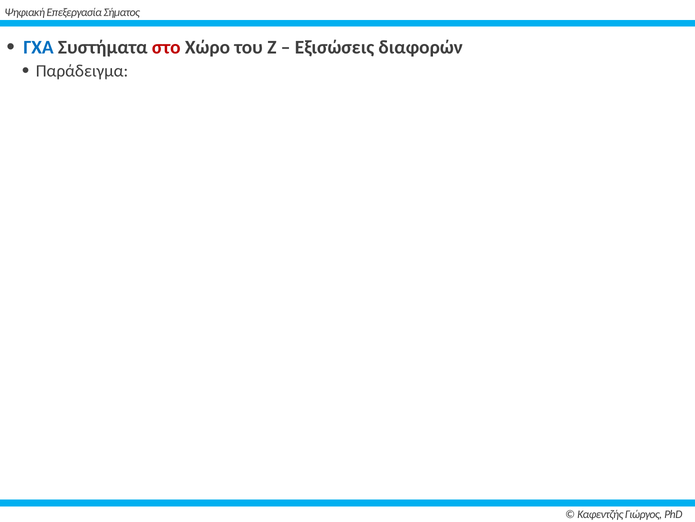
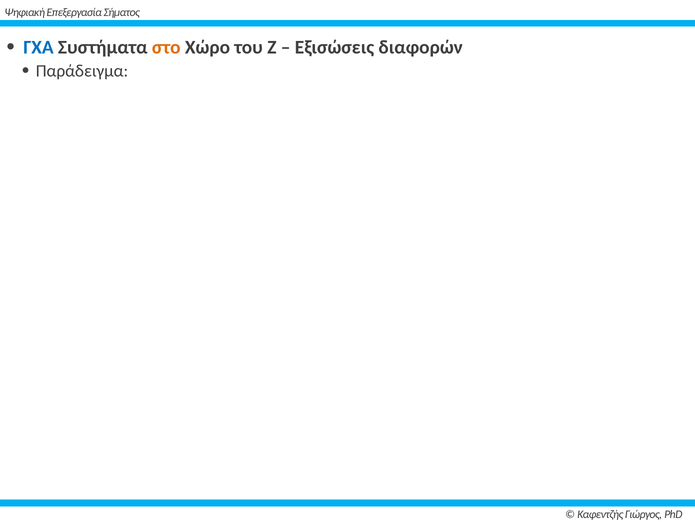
στο colour: red -> orange (166, 47)
